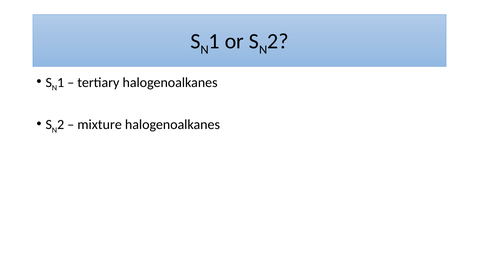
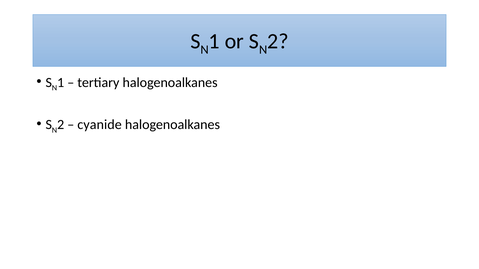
mixture: mixture -> cyanide (100, 125)
